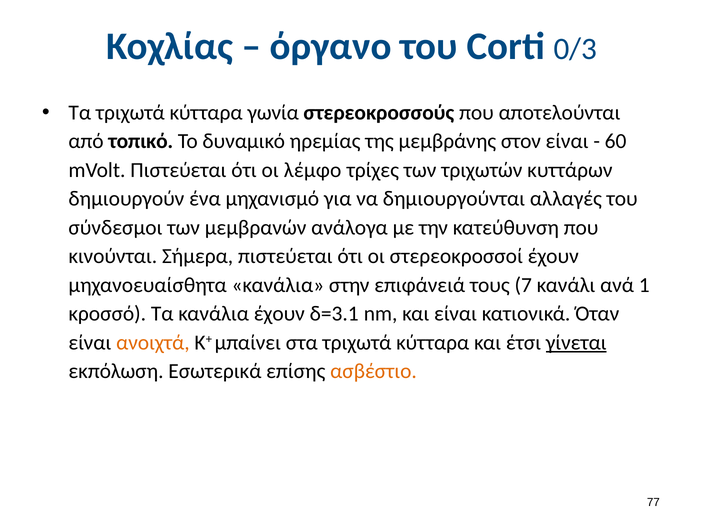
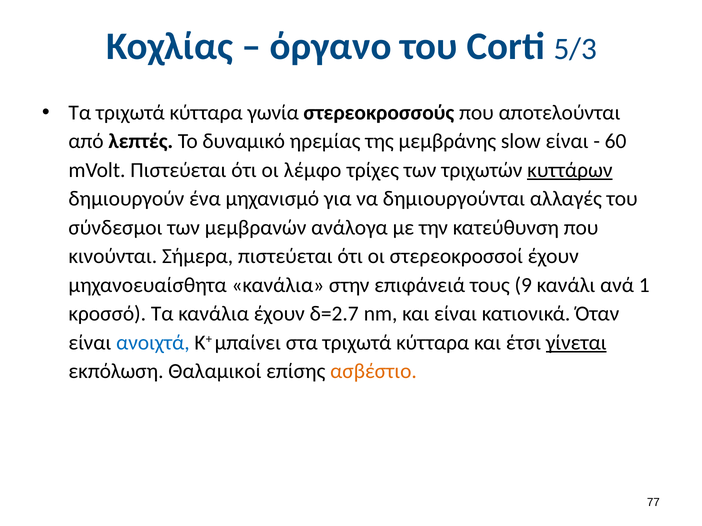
0/3: 0/3 -> 5/3 (575, 49)
τοπικό: τοπικό -> λεπτές (141, 142)
στον: στον -> slow (521, 142)
κυττάρων underline: none -> present (570, 170)
7: 7 -> 9 (523, 285)
δ=3.1: δ=3.1 -> δ=2.7 (334, 314)
ανοιχτά colour: orange -> blue (153, 343)
Εσωτερικά: Εσωτερικά -> Θαλαμικοί (215, 372)
